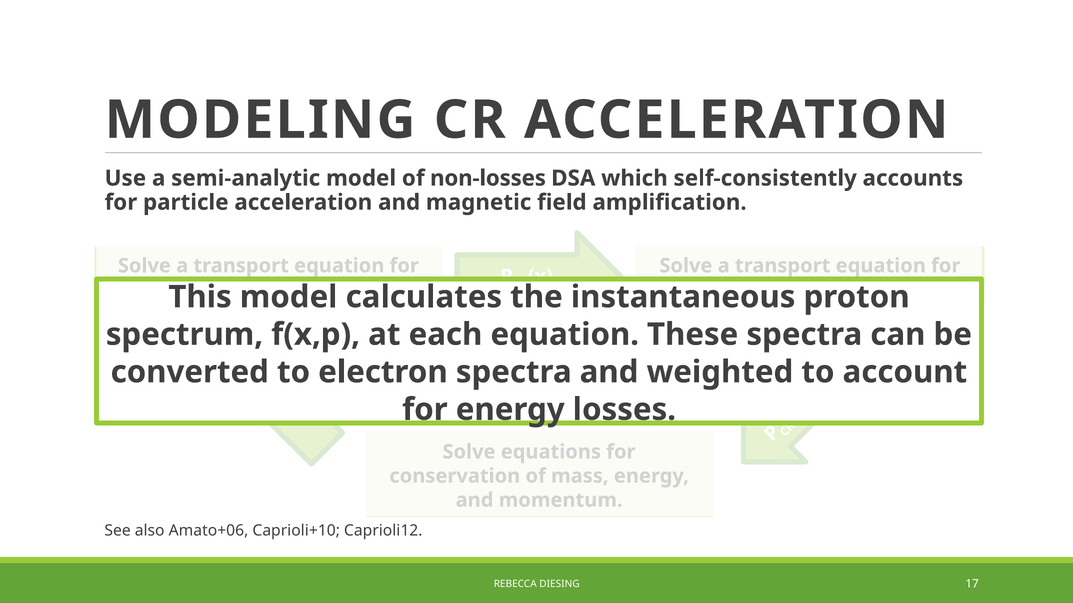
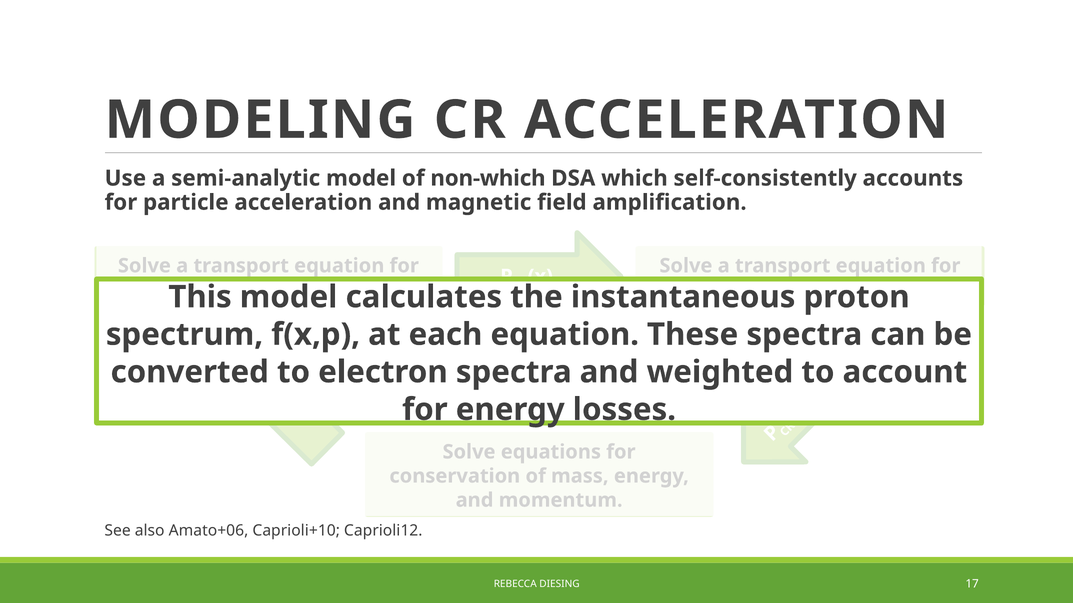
non-losses: non-losses -> non-which (488, 178)
